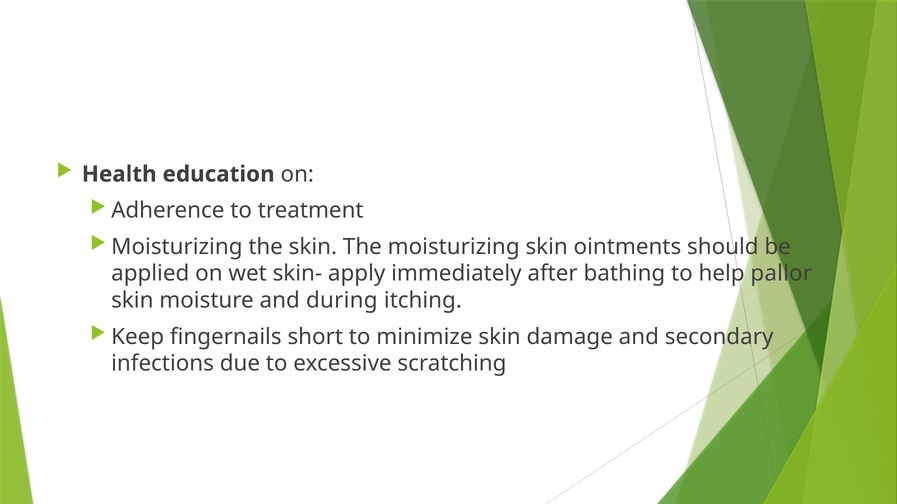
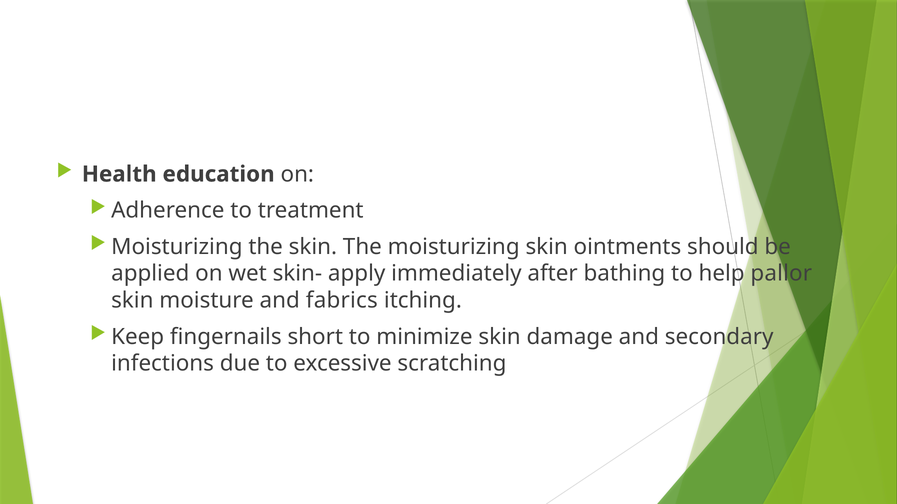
during: during -> fabrics (342, 301)
